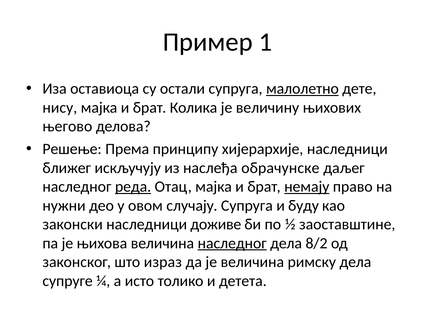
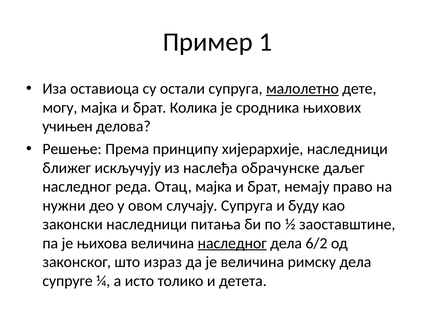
нису: нису -> могу (60, 108)
величину: величину -> сродника (268, 108)
његово: његово -> учињен (68, 126)
реда underline: present -> none (133, 187)
немају underline: present -> none (307, 187)
доживе: доживе -> питања (216, 225)
8/2: 8/2 -> 6/2 (317, 243)
